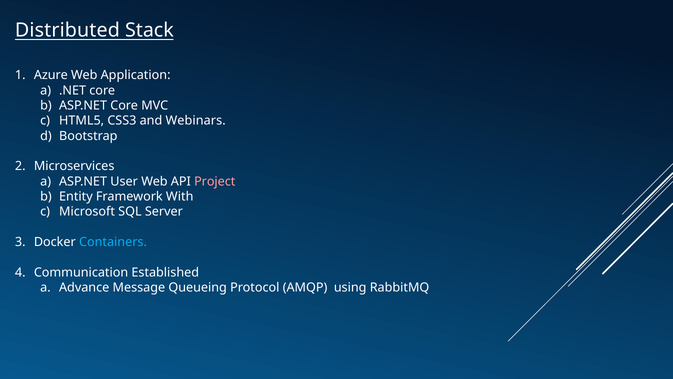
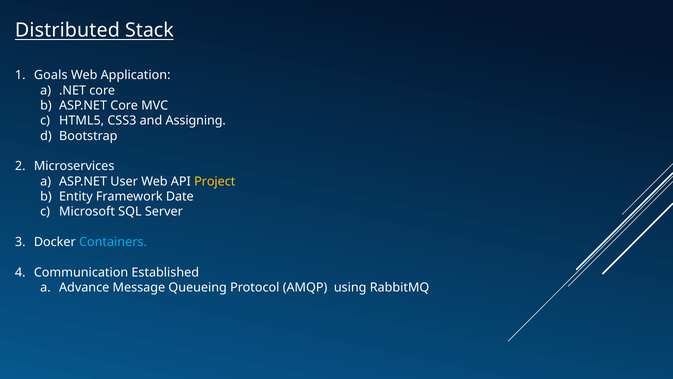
Azure: Azure -> Goals (51, 75)
Webinars: Webinars -> Assigning (196, 121)
Project colour: pink -> yellow (215, 181)
With: With -> Date (180, 196)
